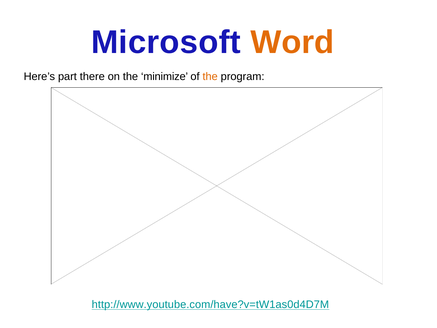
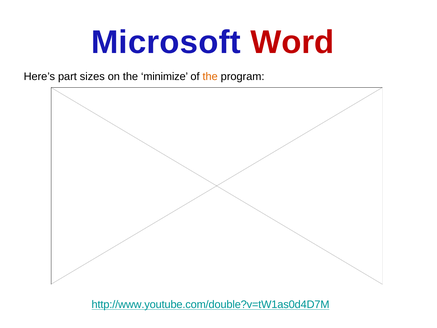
Word colour: orange -> red (292, 42)
there: there -> sizes (92, 77)
http://www.youtube.com/have?v=tW1as0d4D7M: http://www.youtube.com/have?v=tW1as0d4D7M -> http://www.youtube.com/double?v=tW1as0d4D7M (211, 304)
